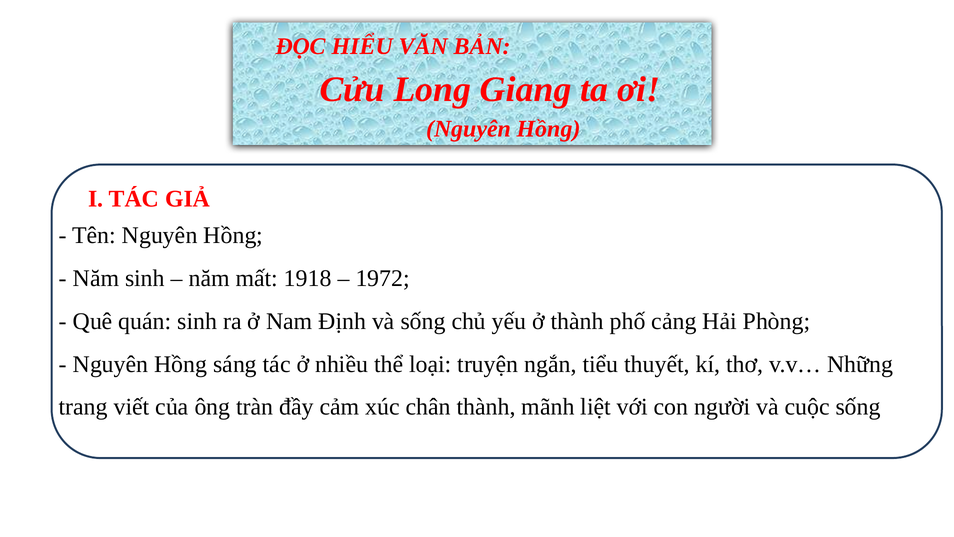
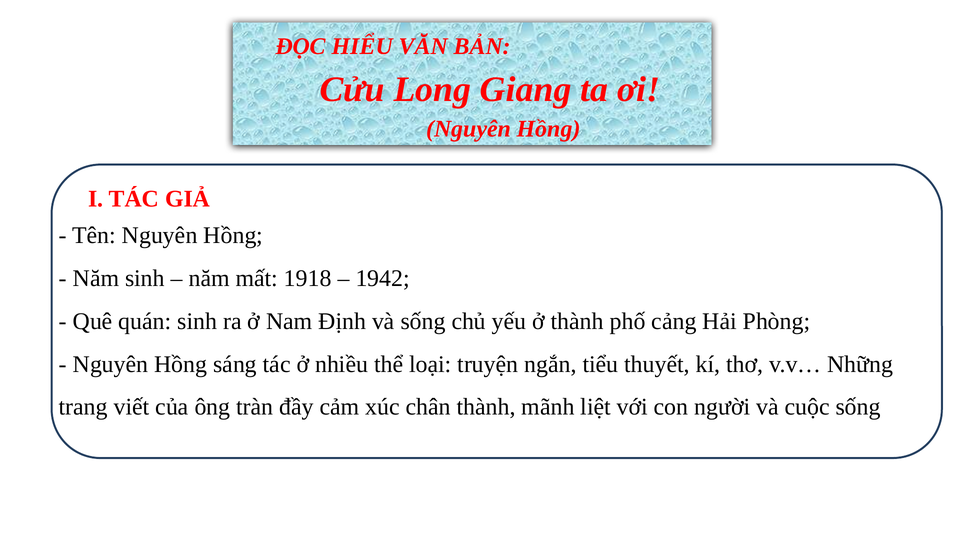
1972: 1972 -> 1942 (383, 278)
